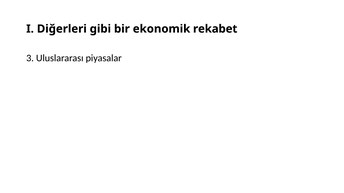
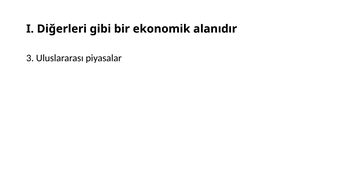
rekabet: rekabet -> alanıdır (215, 29)
